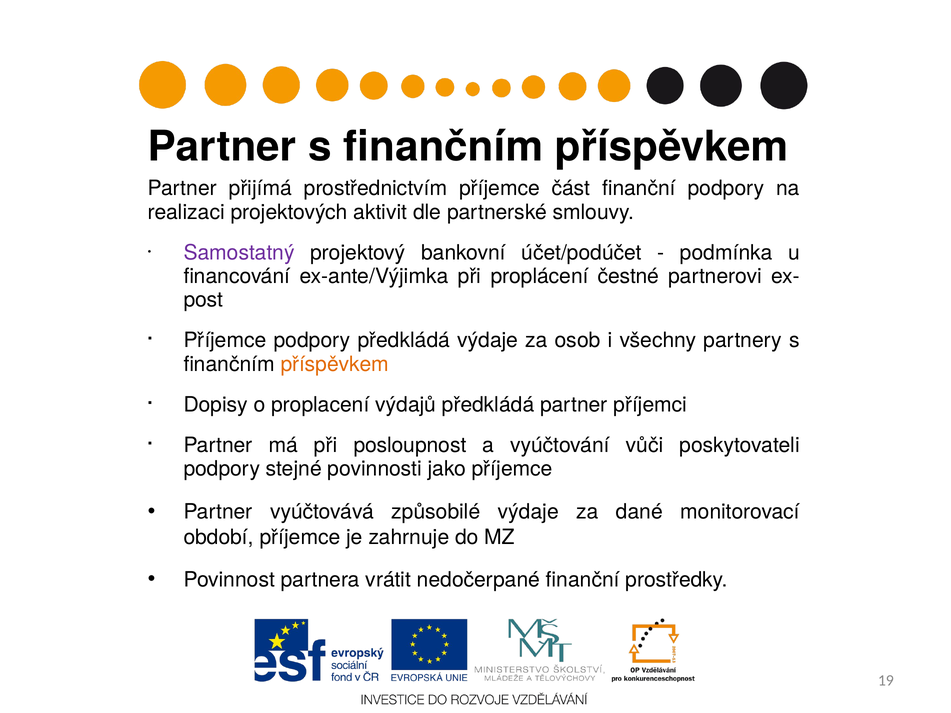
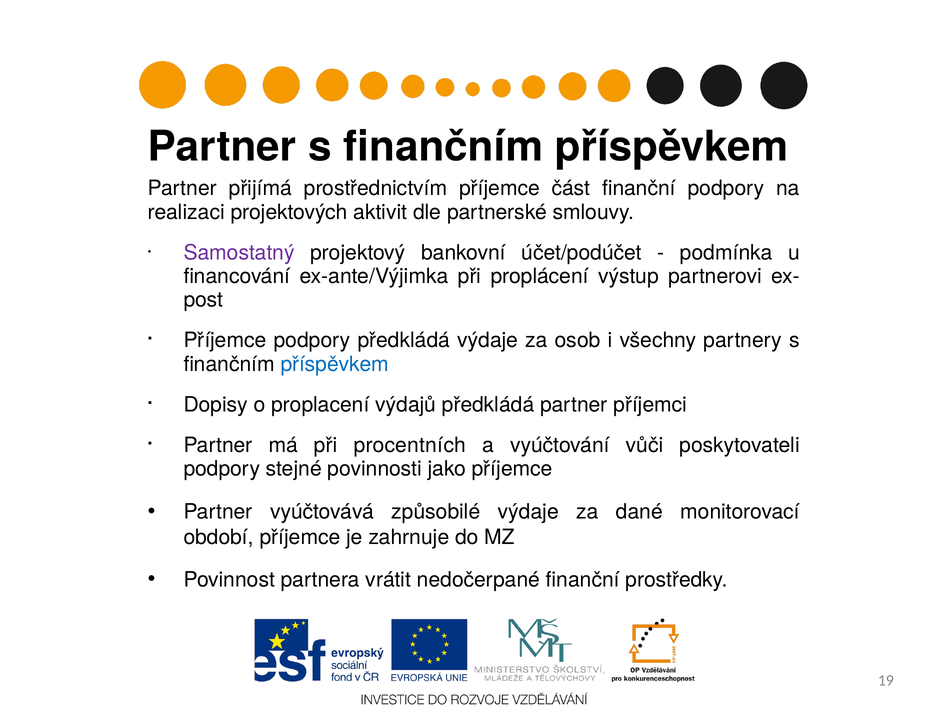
čestné: čestné -> výstup (628, 276)
příspěvkem colour: orange -> blue (335, 364)
posloupnost: posloupnost -> procentních (410, 446)
